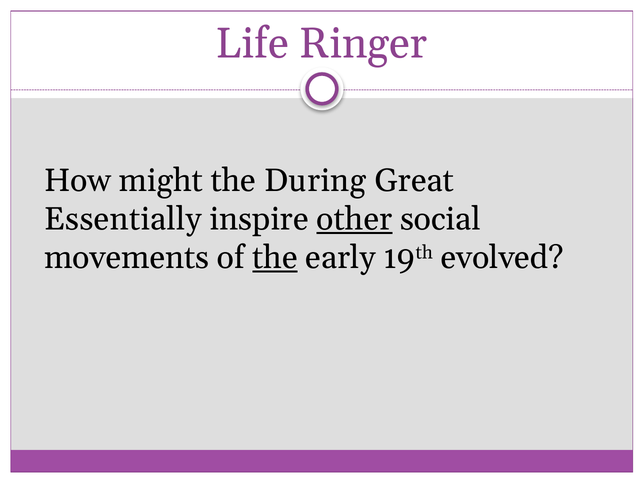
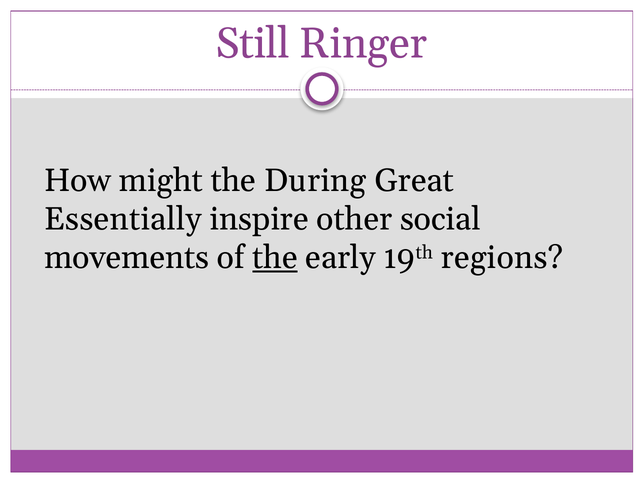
Life: Life -> Still (253, 44)
other underline: present -> none (354, 219)
evolved: evolved -> regions (502, 258)
